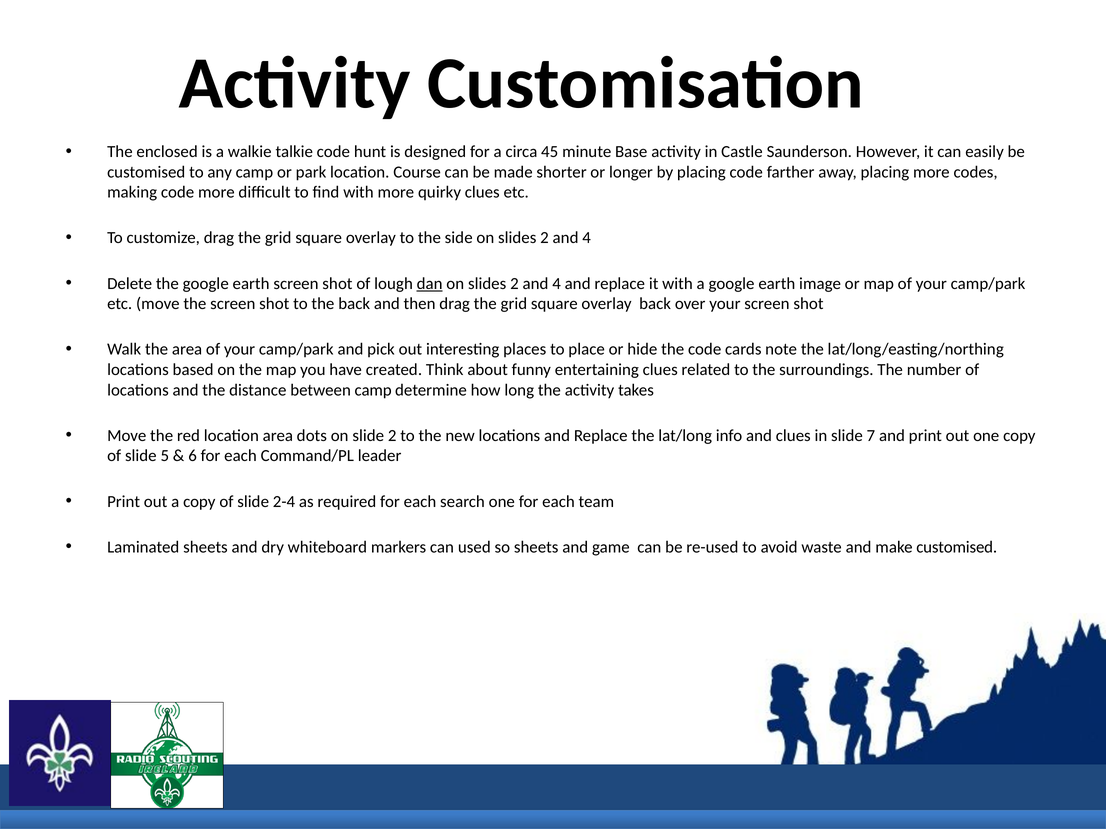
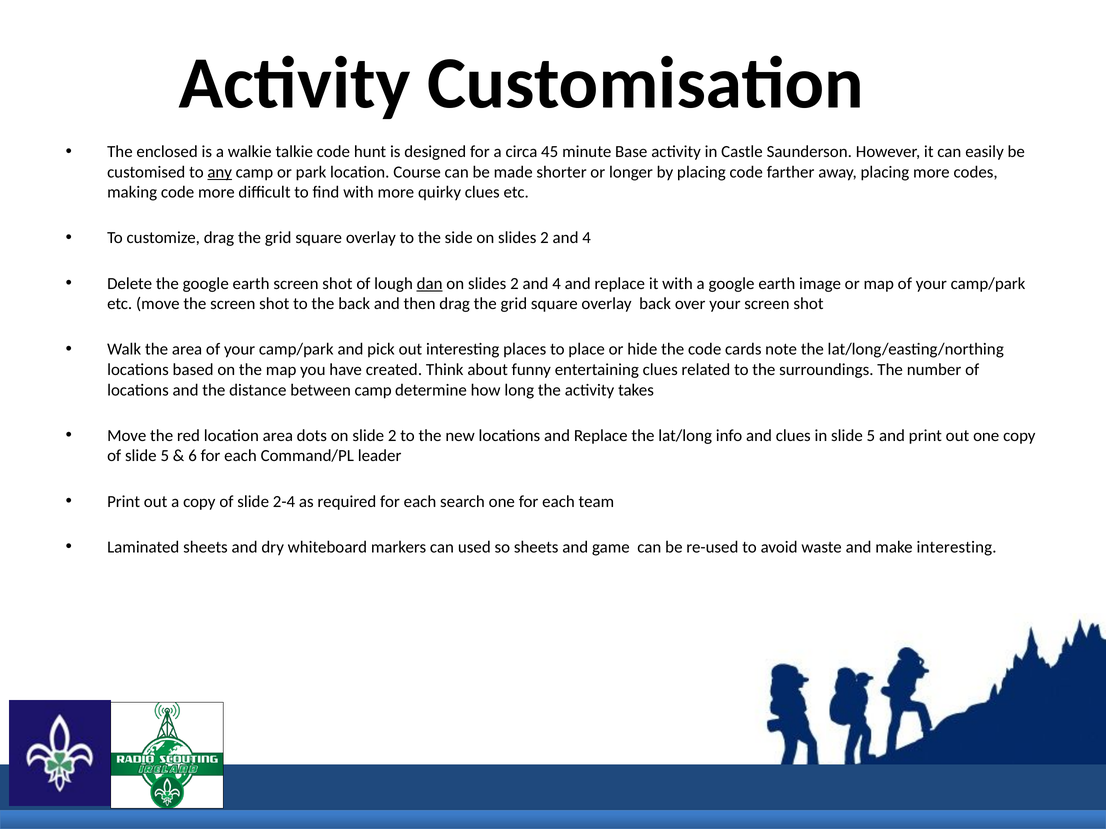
any underline: none -> present (220, 172)
in slide 7: 7 -> 5 (871, 436)
make customised: customised -> interesting (957, 547)
